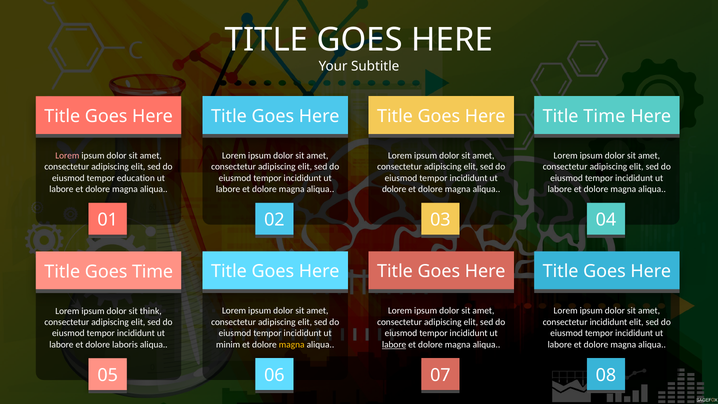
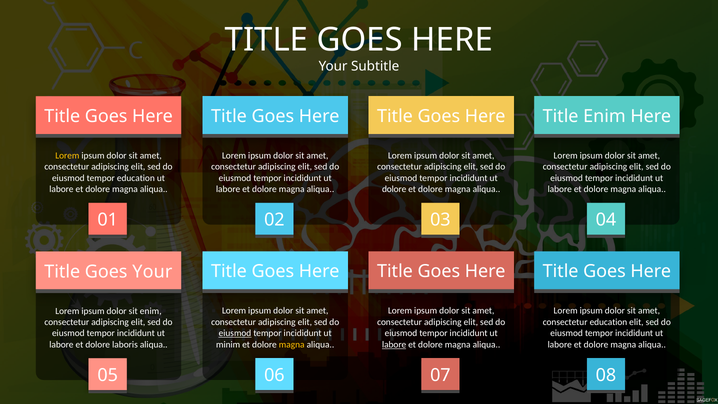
Title Time: Time -> Enim (604, 116)
Lorem colour: pink -> yellow (67, 156)
Goes Time: Time -> Your (152, 272)
sit think: think -> enim (151, 311)
consectetur incididunt: incididunt -> education (608, 322)
eiusmod underline: none -> present (235, 333)
